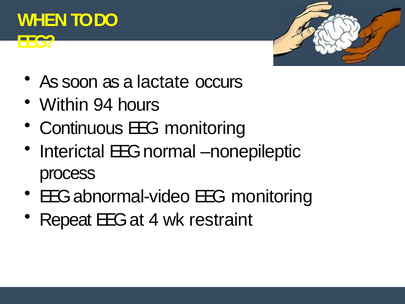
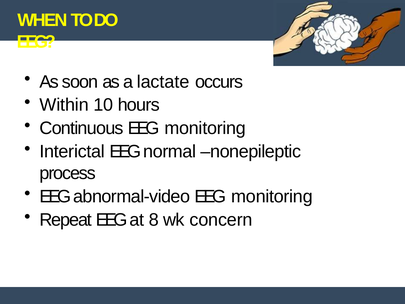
94: 94 -> 10 (103, 105)
4: 4 -> 8 (154, 220)
restraint: restraint -> concern (221, 220)
